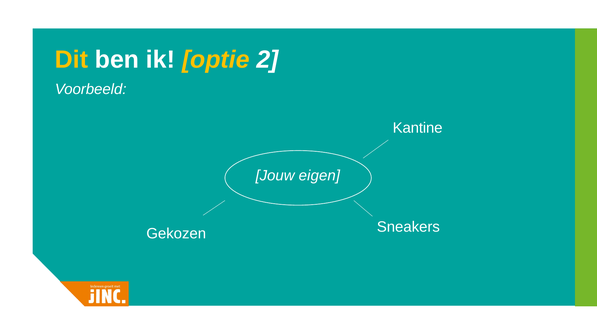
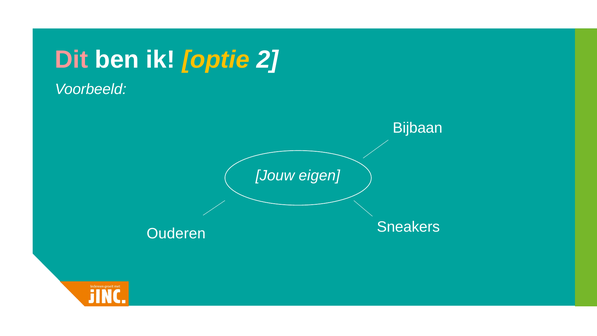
Dit colour: yellow -> pink (72, 60)
Kantine: Kantine -> Bijbaan (418, 128)
Gekozen: Gekozen -> Ouderen (176, 234)
